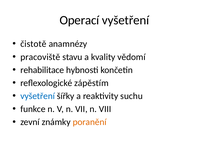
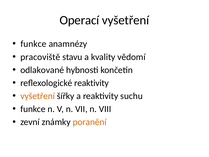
čistotě: čistotě -> funkce (33, 44)
rehabilitace: rehabilitace -> odlakované (42, 70)
reflexologické zápěstím: zápěstím -> reaktivity (91, 83)
vyšetření colour: blue -> orange (38, 96)
